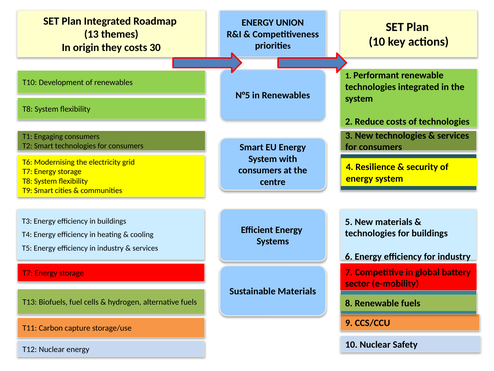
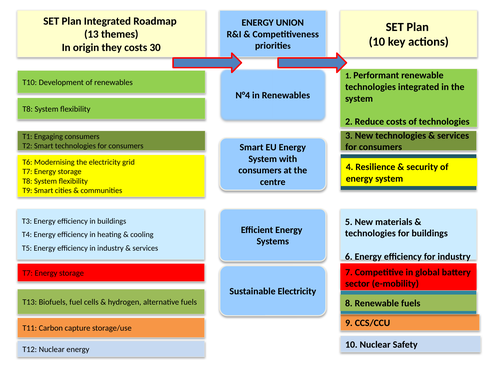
N°5: N°5 -> N°4 (243, 95)
Sustainable Materials: Materials -> Electricity (297, 291)
